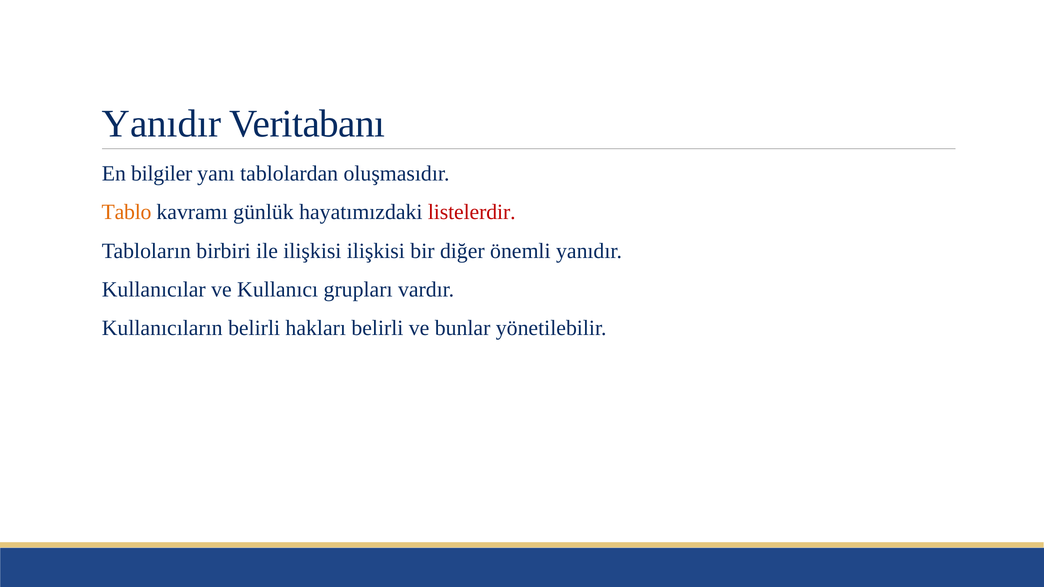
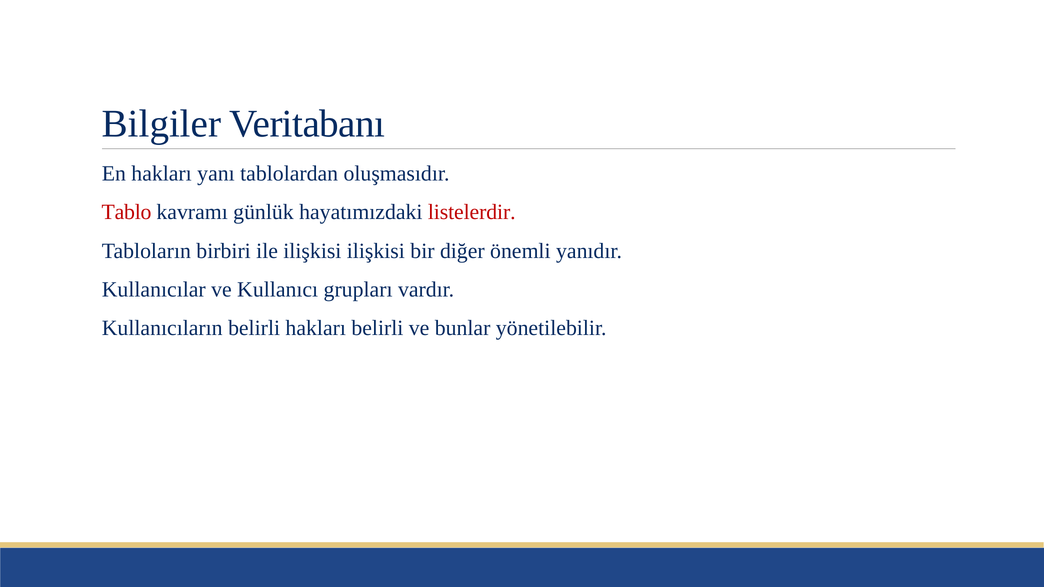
Yanıdır: Yanıdır -> Bilgiler (162, 124)
En bilgiler: bilgiler -> hakları (162, 174)
Tablo colour: orange -> red (127, 212)
